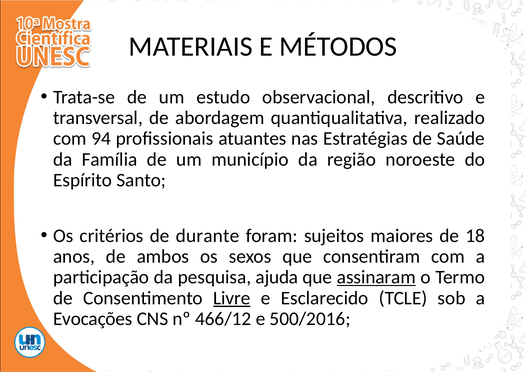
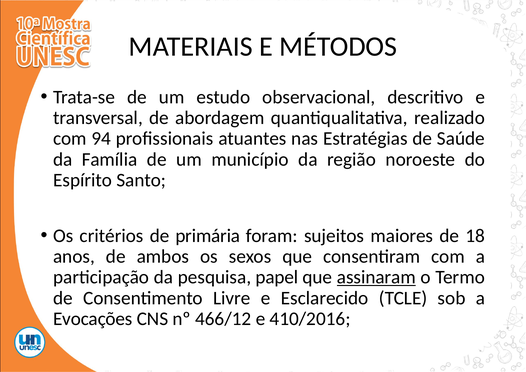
durante: durante -> primária (208, 236)
ajuda: ajuda -> papel (277, 277)
Livre underline: present -> none (232, 298)
500/2016: 500/2016 -> 410/2016 (310, 319)
